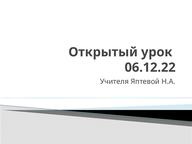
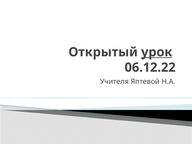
урок underline: none -> present (157, 52)
